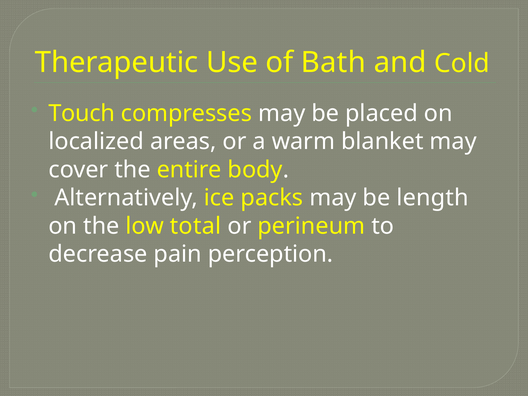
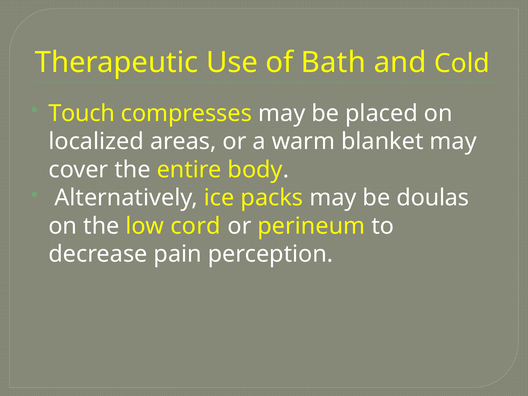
length: length -> doulas (433, 198)
total: total -> cord (196, 226)
